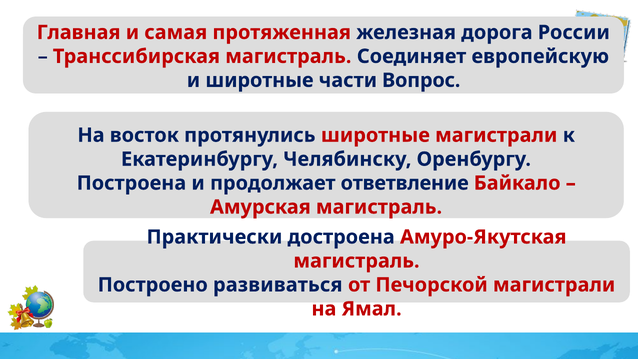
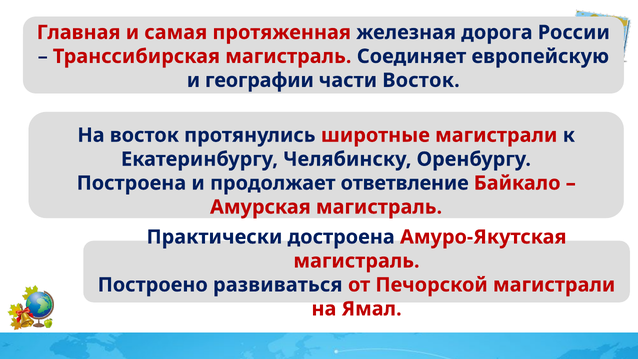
и широтные: широтные -> географии (259, 80)
части Вопрос: Вопрос -> Восток (421, 80)
